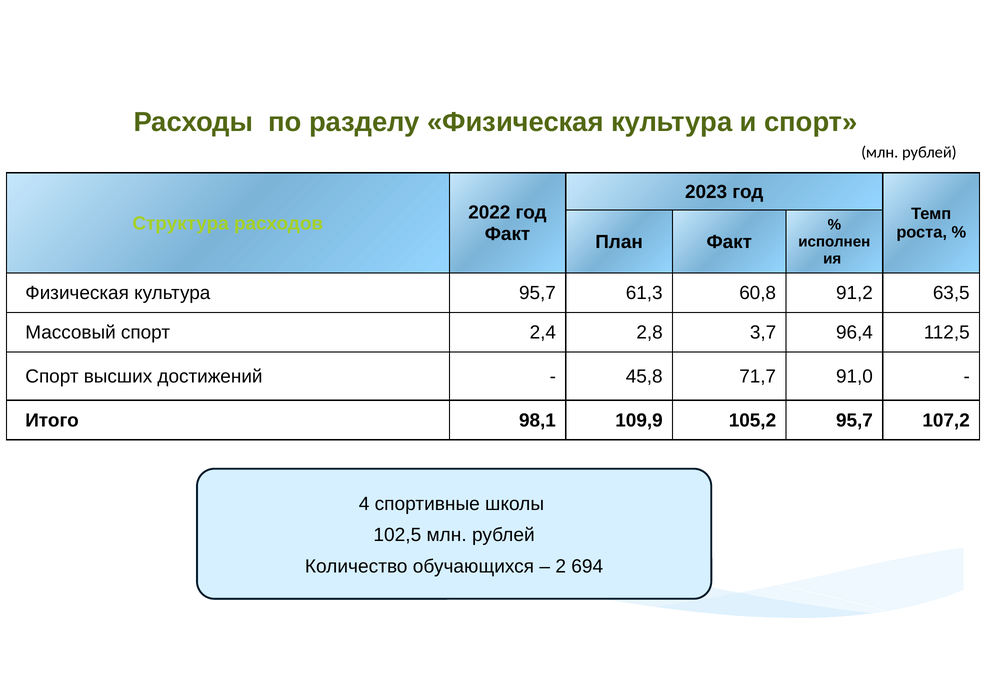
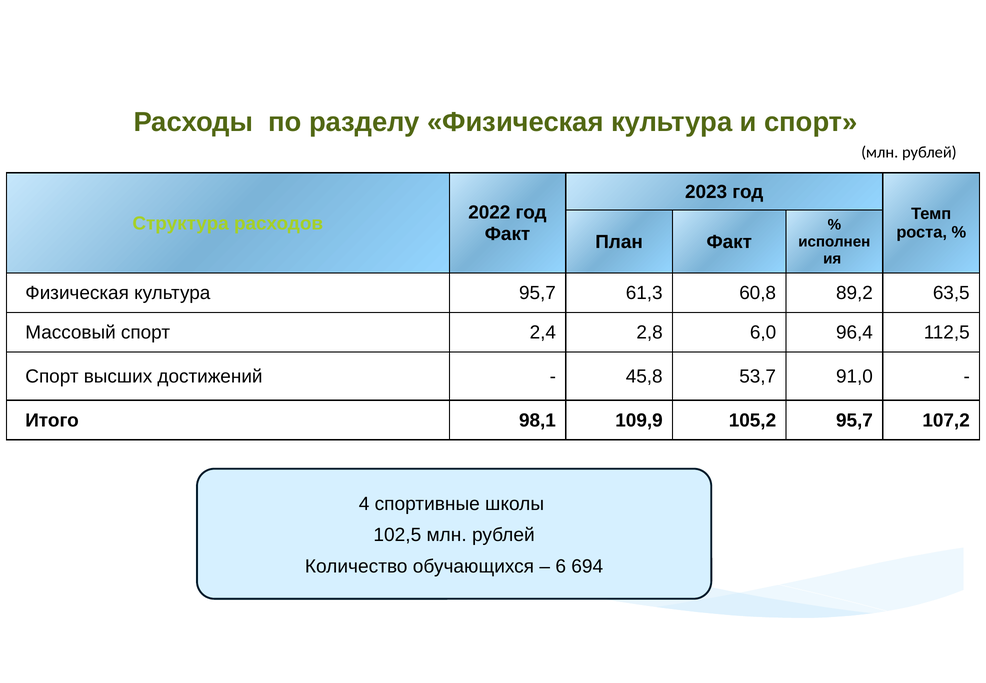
91,2: 91,2 -> 89,2 (854, 293)
3,7: 3,7 -> 6,0 (763, 333)
71,7: 71,7 -> 53,7 (758, 376)
2: 2 -> 6 (561, 566)
